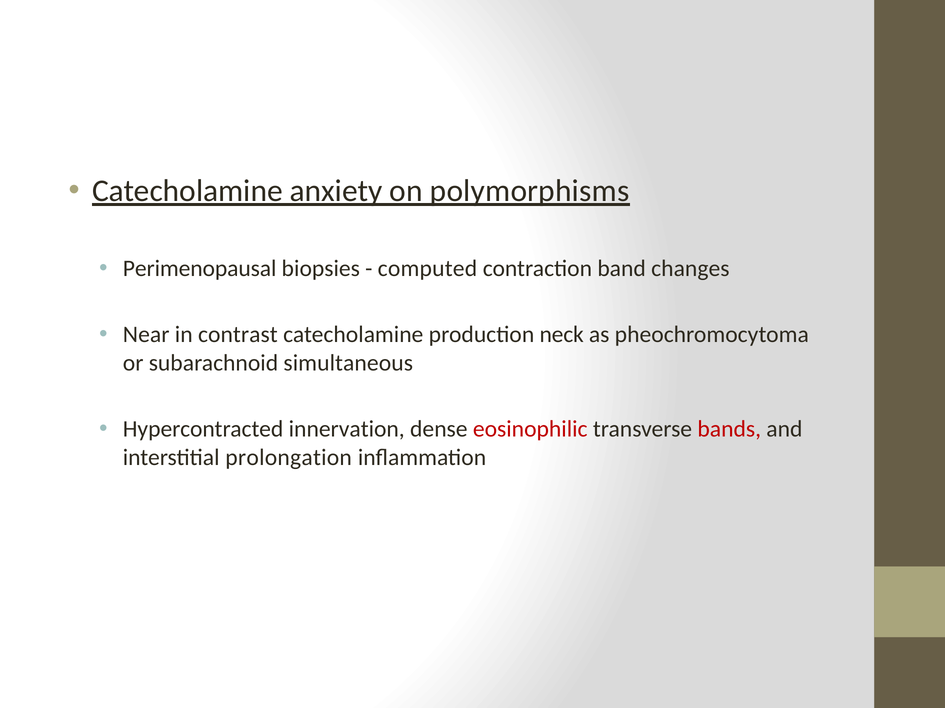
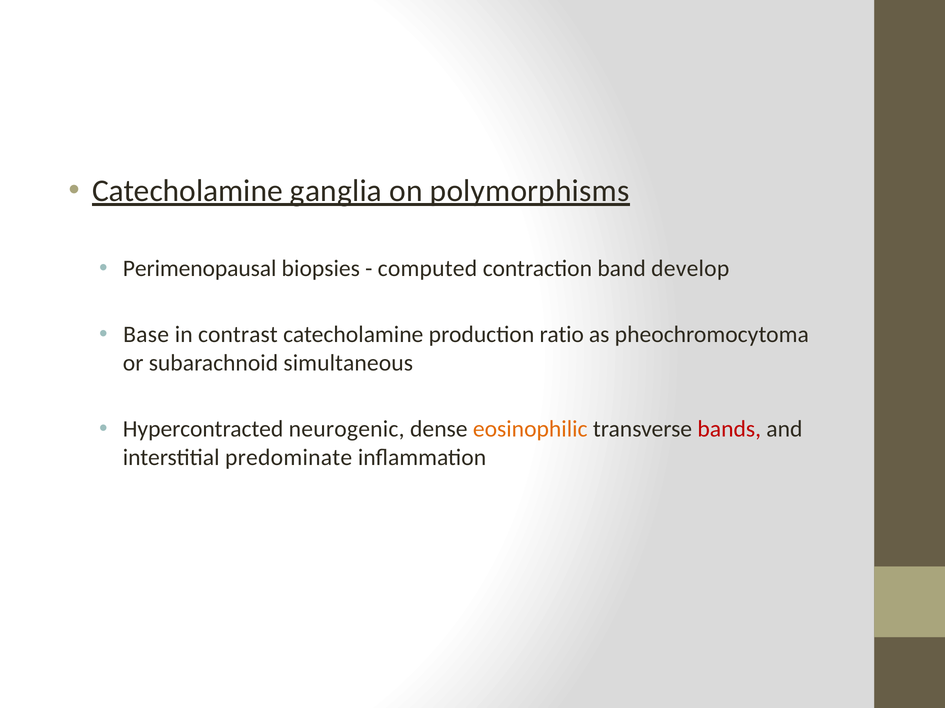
anxiety: anxiety -> ganglia (336, 191)
changes: changes -> develop (690, 269)
Near: Near -> Base (146, 335)
neck: neck -> ratio (562, 335)
innervation: innervation -> neurogenic (347, 430)
eosinophilic colour: red -> orange (530, 430)
prolongation: prolongation -> predominate (289, 458)
